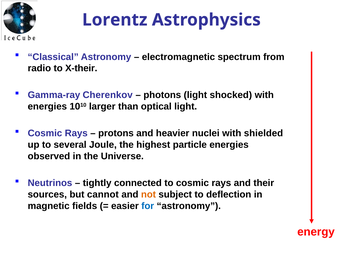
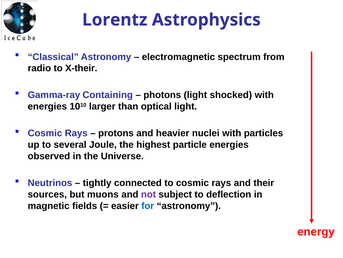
Cherenkov: Cherenkov -> Containing (108, 95)
shielded: shielded -> particles (264, 133)
cannot: cannot -> muons (103, 194)
not colour: orange -> purple (148, 194)
